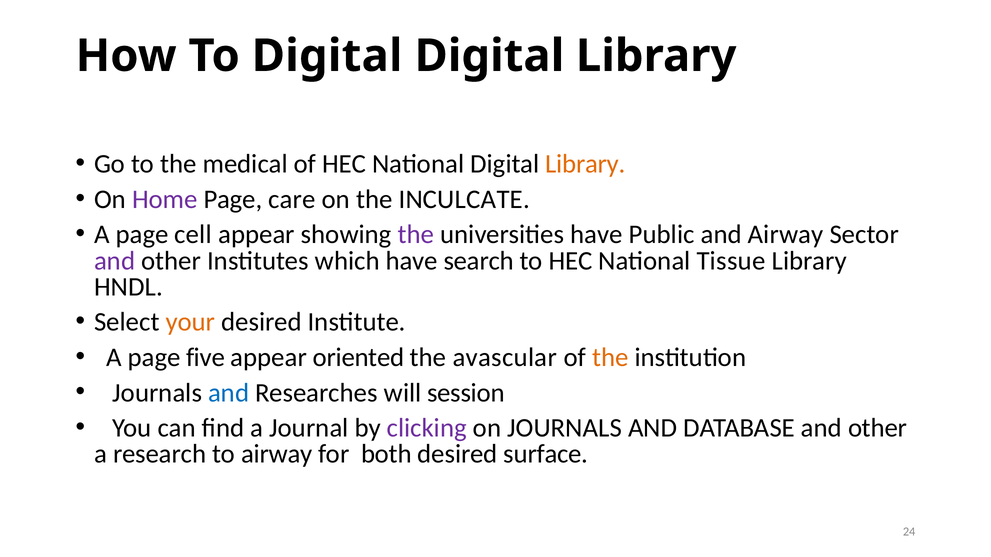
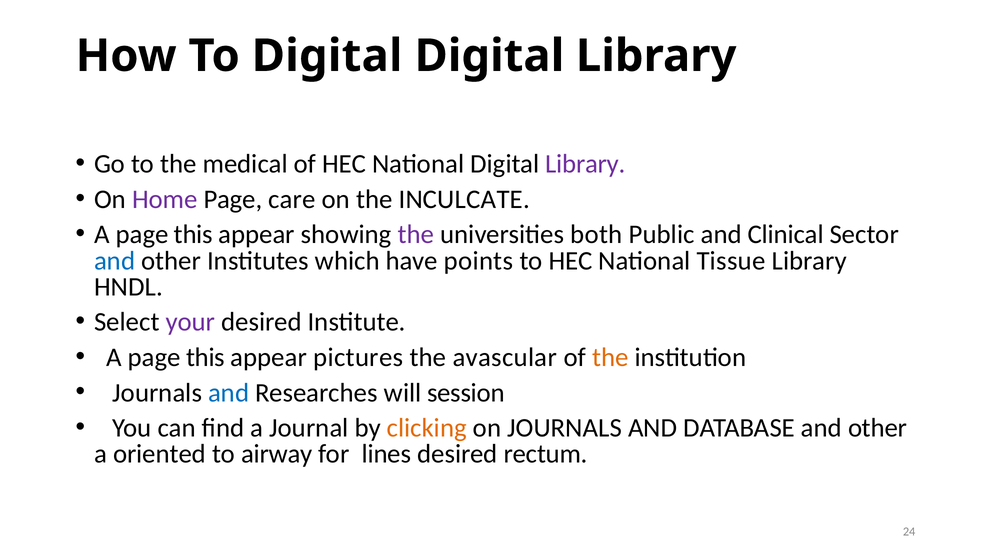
Library colour: orange -> purple (586, 164)
cell: cell -> this (193, 235)
universities have: have -> both (596, 235)
and Airway: Airway -> Clinical (786, 235)
and colour: purple -> blue (115, 261)
search: search -> points (478, 261)
your colour: orange -> purple (190, 322)
five: five -> this (206, 358)
oriented: oriented -> pictures (358, 358)
clicking colour: purple -> orange (427, 428)
research: research -> oriented (160, 454)
both: both -> lines (386, 454)
surface: surface -> rectum (546, 454)
